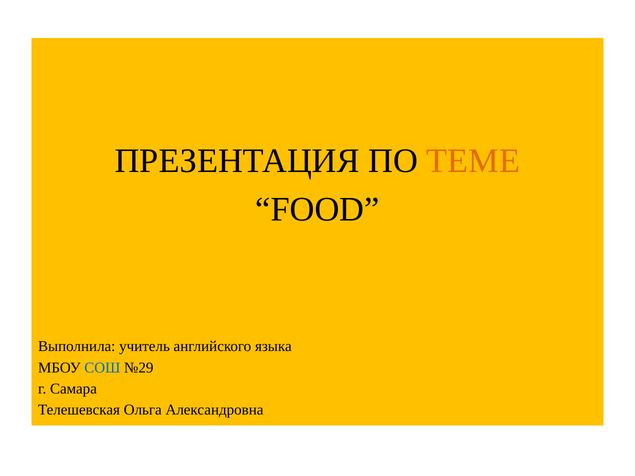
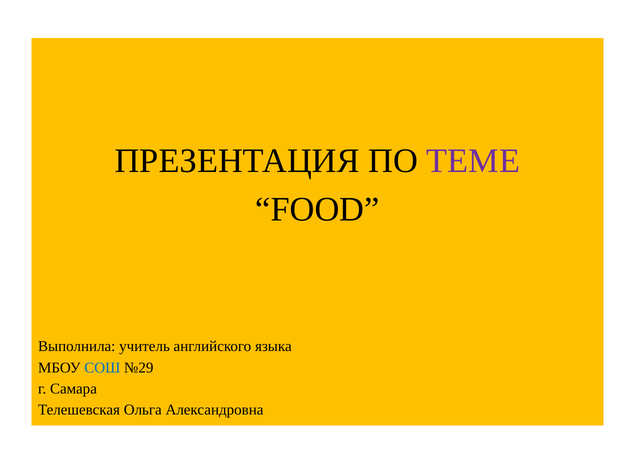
ТЕМЕ colour: orange -> purple (473, 161)
